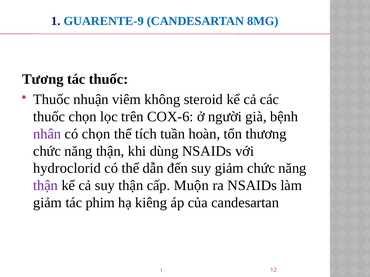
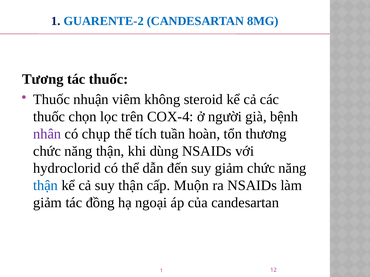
GUARENTE-9: GUARENTE-9 -> GUARENTE-2 (104, 21)
COX-6: COX-6 -> COX-4 (170, 117)
có chọn: chọn -> chụp (96, 134)
thận colour: purple -> blue (46, 186)
phim: phim -> đồng (100, 203)
kiêng: kiêng -> ngoại (151, 203)
